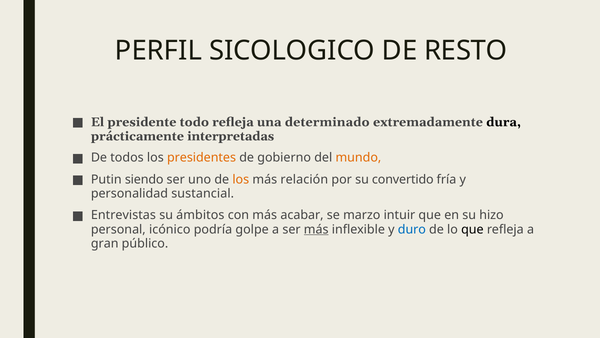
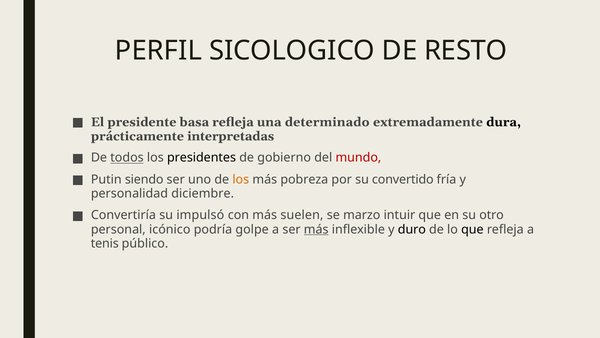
todo: todo -> basa (194, 122)
todos underline: none -> present (127, 158)
presidentes colour: orange -> black (202, 158)
mundo colour: orange -> red (358, 158)
relación: relación -> pobreza (304, 179)
sustancial: sustancial -> diciembre (203, 193)
Entrevistas: Entrevistas -> Convertiría (123, 215)
ámbitos: ámbitos -> impulsó (200, 215)
acabar: acabar -> suelen (302, 215)
hizo: hizo -> otro (492, 215)
duro colour: blue -> black (412, 229)
gran: gran -> tenis (105, 243)
